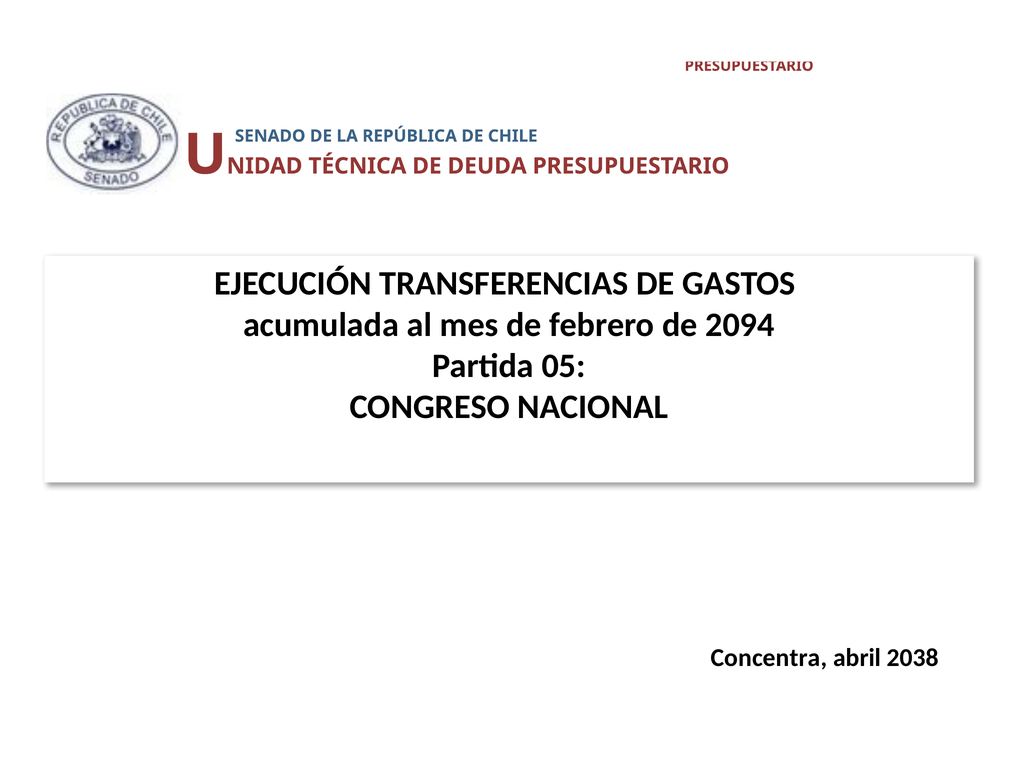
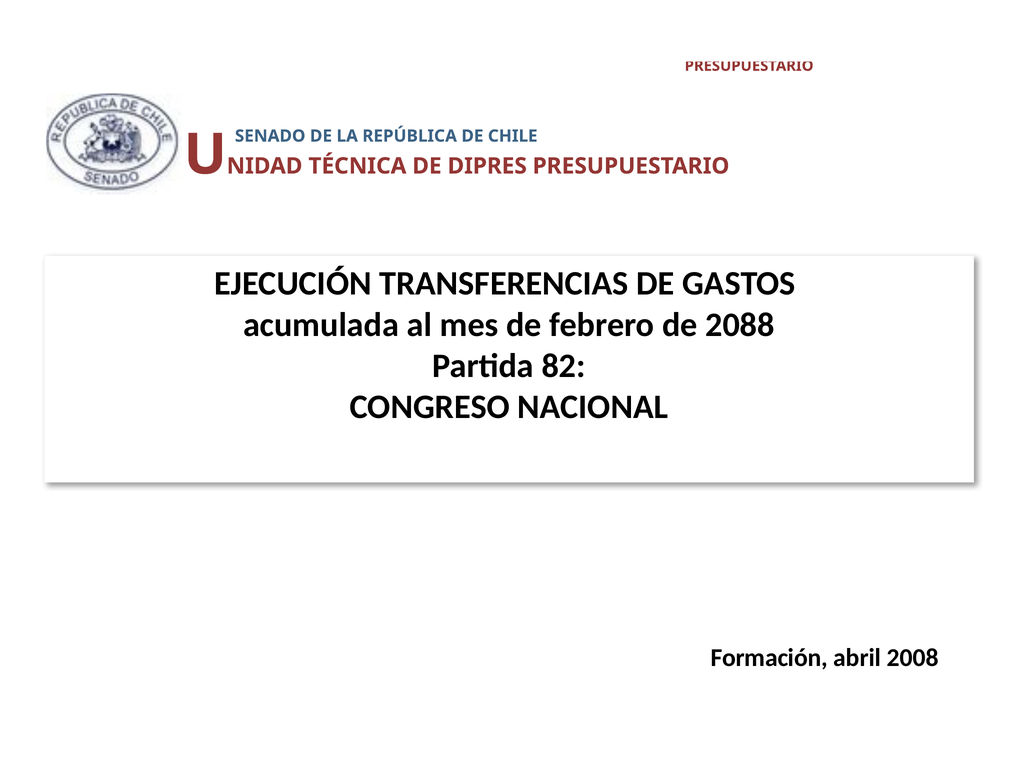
DEUDA: DEUDA -> DIPRES (487, 166)
2094: 2094 -> 2088 (740, 325)
05: 05 -> 82 (564, 366)
Concentra: Concentra -> Formación (769, 657)
2038: 2038 -> 2008 (913, 657)
